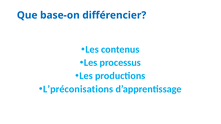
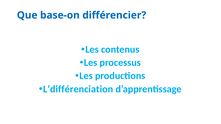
L’préconisations: L’préconisations -> L’différenciation (78, 89)
